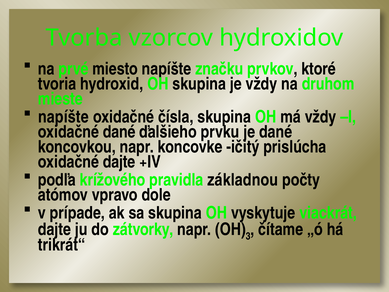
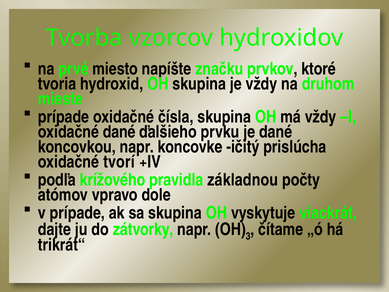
napíšte: napíšte -> prípade (64, 117)
oxidačné dajte: dajte -> tvorí (119, 162)
